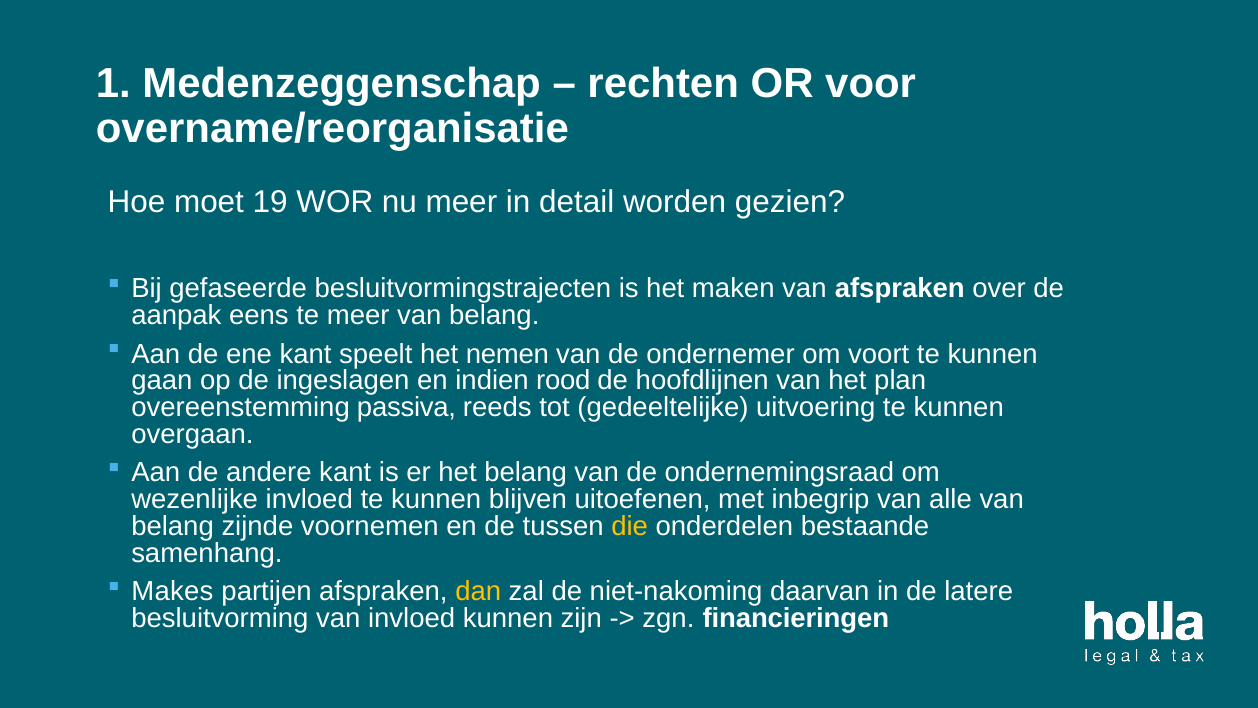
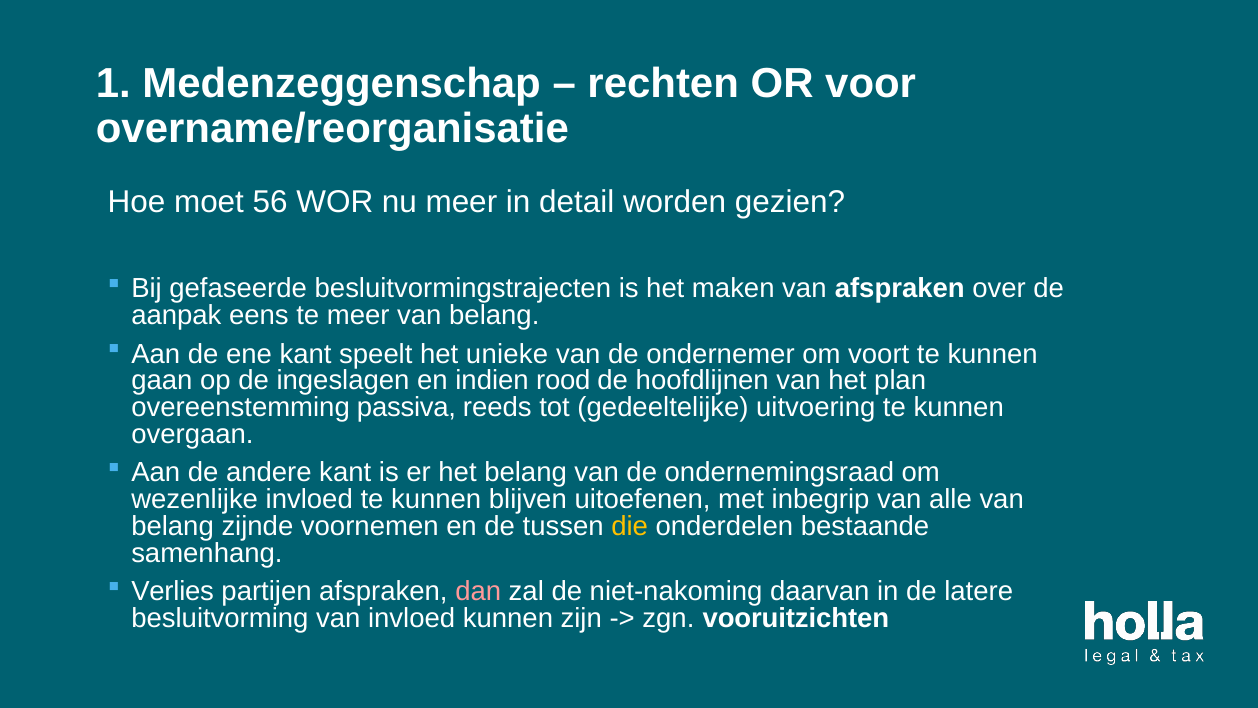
19: 19 -> 56 (270, 202)
nemen: nemen -> unieke (507, 354)
Makes: Makes -> Verlies (173, 591)
dan colour: yellow -> pink (478, 591)
financieringen: financieringen -> vooruitzichten (796, 618)
